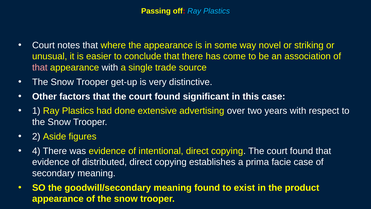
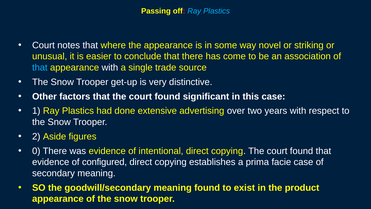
that colour: pink -> light blue (40, 67)
4: 4 -> 0 (36, 151)
distributed: distributed -> configured (104, 162)
